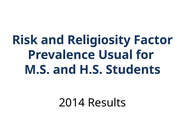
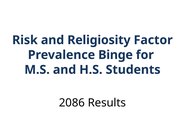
Usual: Usual -> Binge (116, 55)
2014: 2014 -> 2086 (72, 103)
